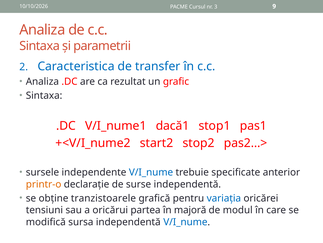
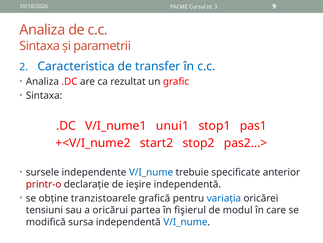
dacă1: dacă1 -> unui1 (172, 125)
printr-o colour: orange -> red (44, 184)
surse: surse -> ieşire (139, 184)
majoră: majoră -> fişierul (190, 210)
